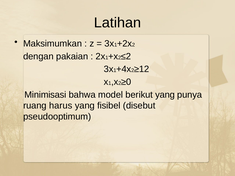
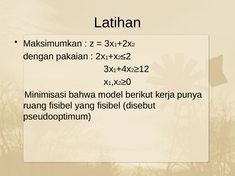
berikut yang: yang -> kerja (165, 95)
ruang harus: harus -> fisibel (61, 106)
